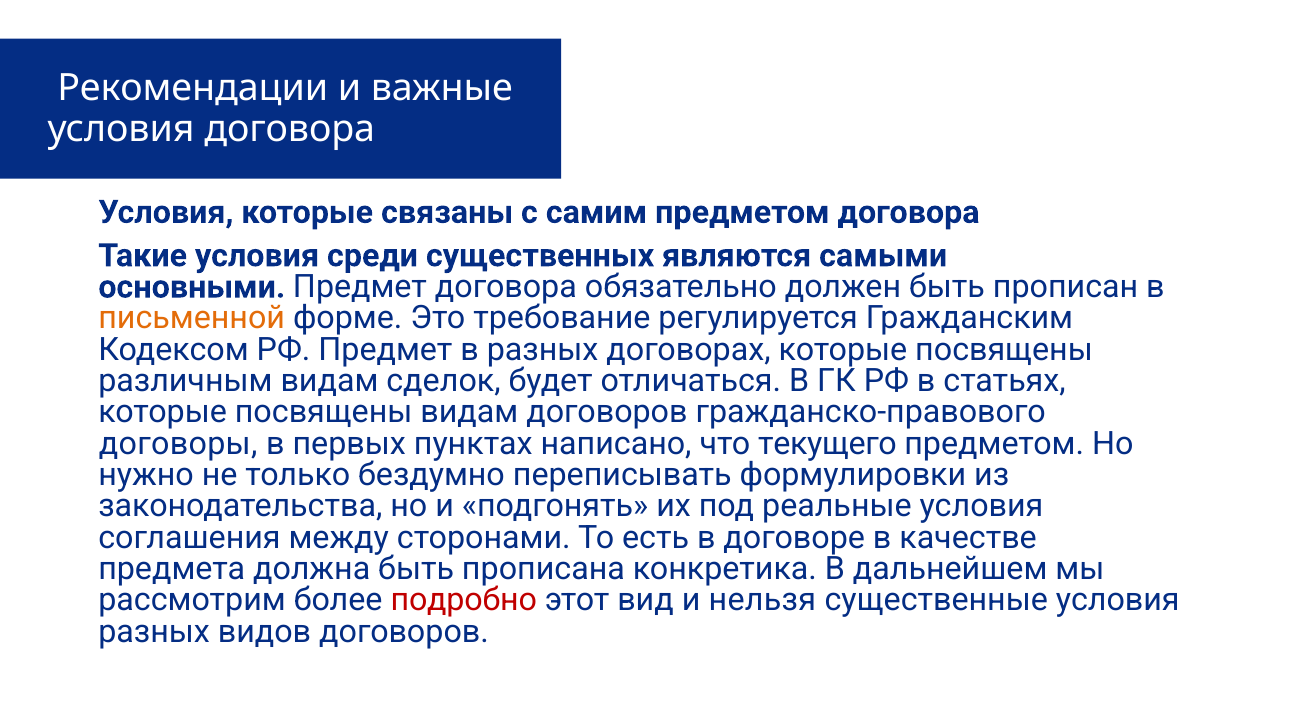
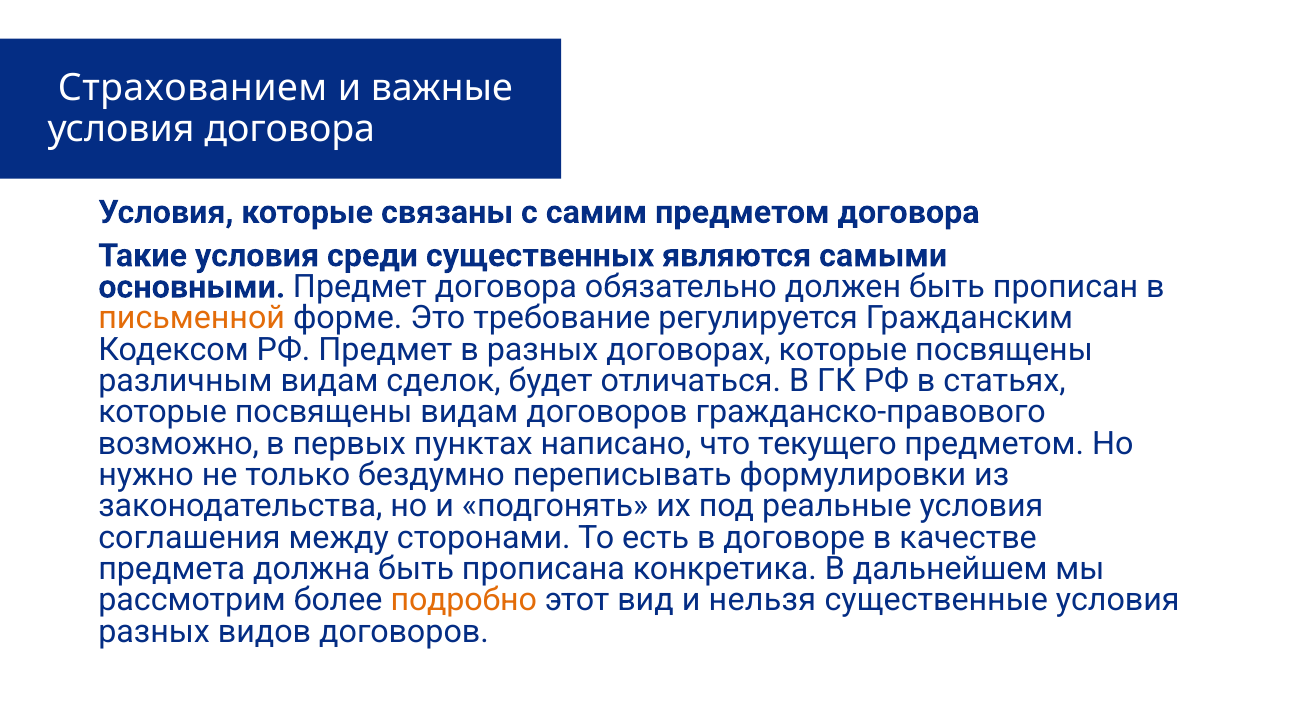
Рекомендации: Рекомендации -> Страхованием (192, 88)
договоры: договоры -> возможно (178, 444)
подробно colour: red -> orange (464, 601)
